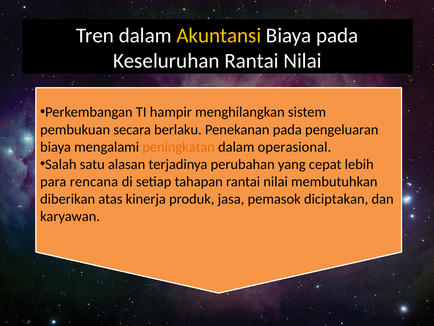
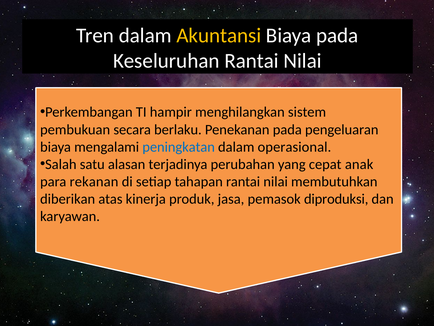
peningkatan colour: orange -> blue (179, 147)
lebih: lebih -> anak (359, 164)
rencana: rencana -> rekanan (94, 181)
diciptakan: diciptakan -> diproduksi (336, 199)
